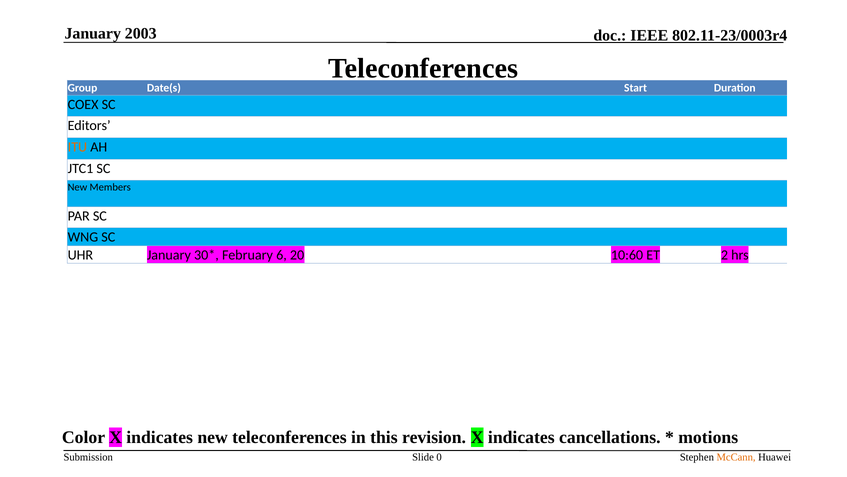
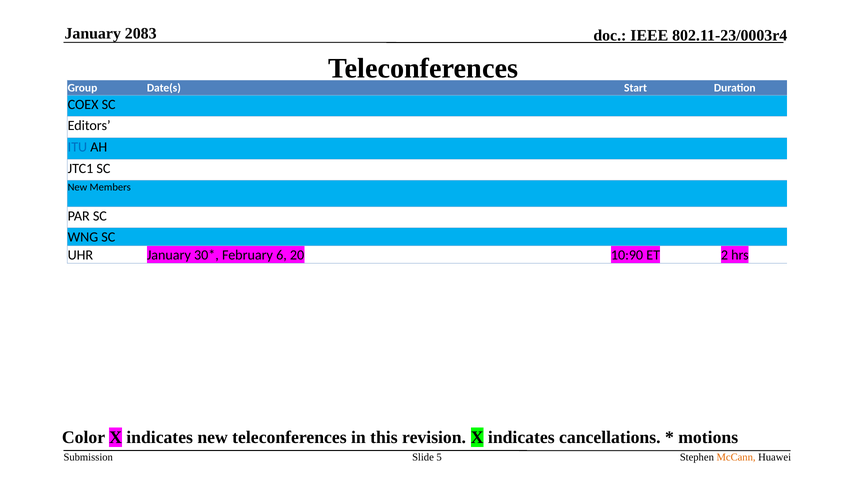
2003: 2003 -> 2083 (141, 34)
ITU colour: orange -> blue (77, 147)
10:60: 10:60 -> 10:90 (627, 255)
0: 0 -> 5 (439, 457)
